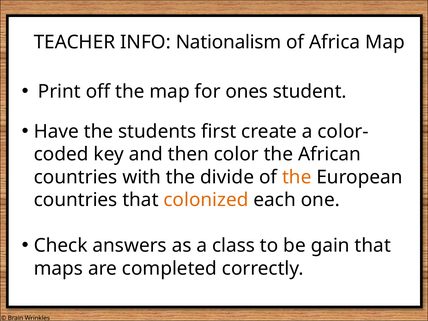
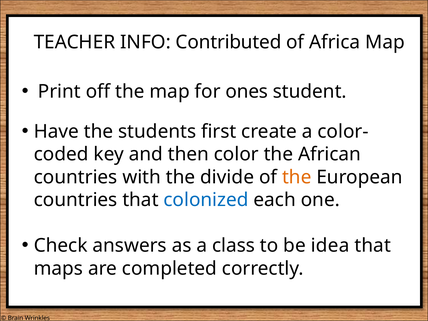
Nationalism: Nationalism -> Contributed (229, 42)
colonized colour: orange -> blue (206, 200)
gain: gain -> idea (330, 246)
